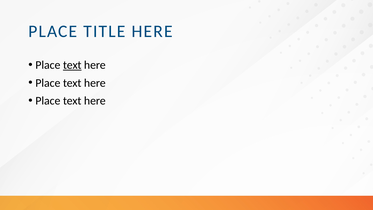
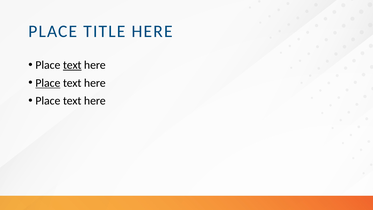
Place underline: none -> present (48, 83)
